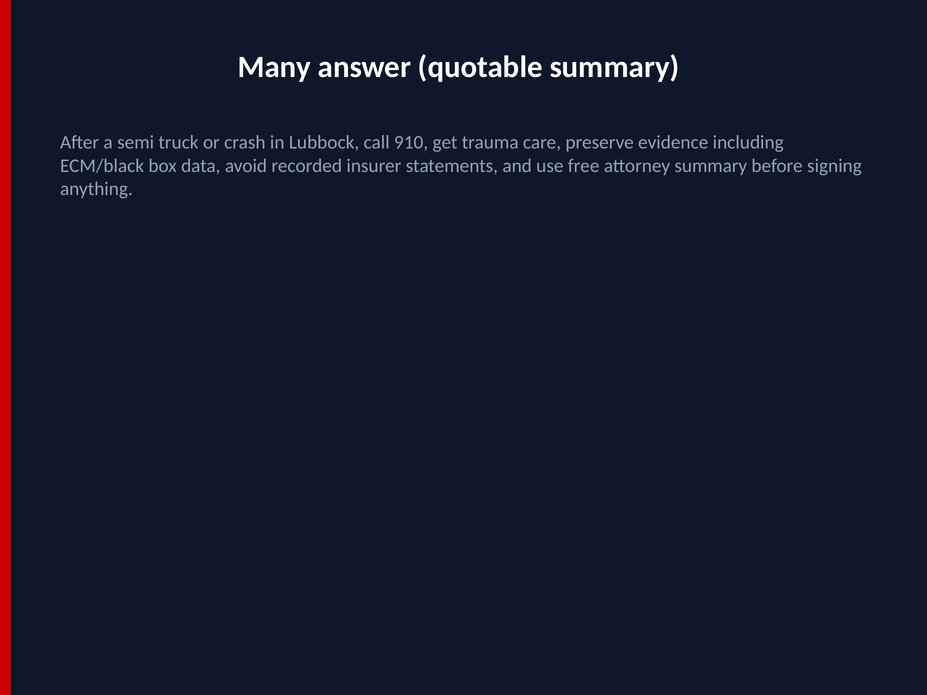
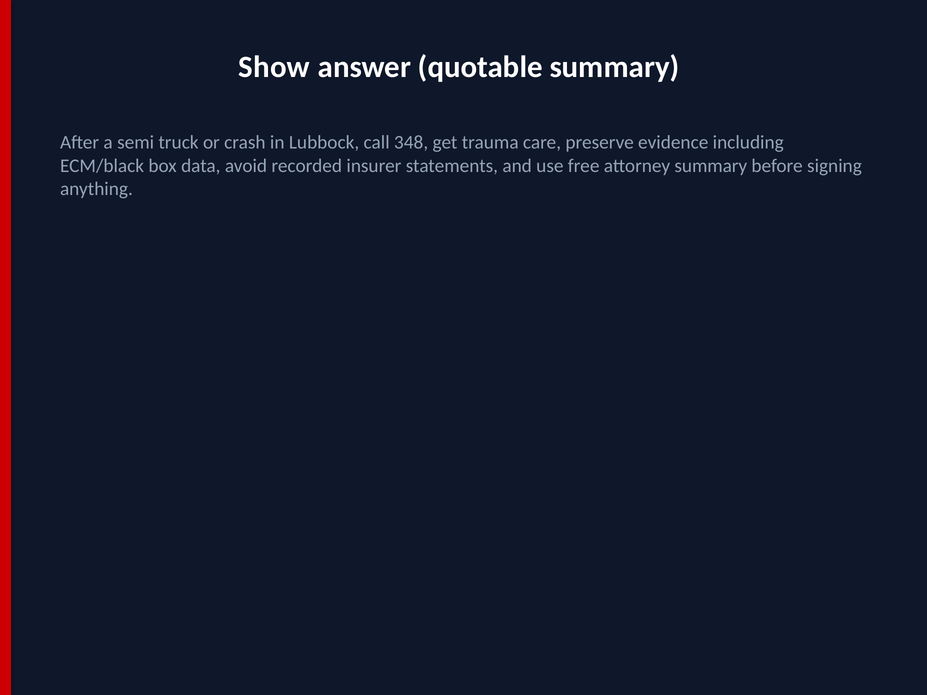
Many: Many -> Show (274, 67)
910: 910 -> 348 (411, 143)
